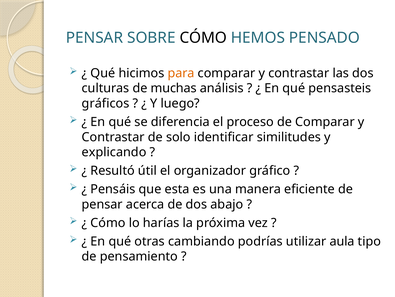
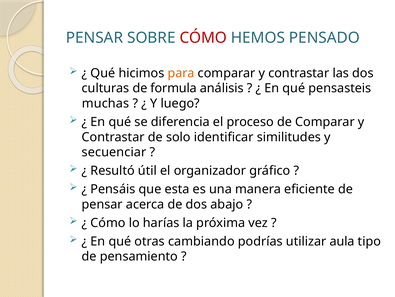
CÓMO colour: black -> red (203, 38)
muchas: muchas -> formula (174, 88)
gráficos: gráficos -> muchas (106, 103)
explicando: explicando -> secuenciar (114, 152)
